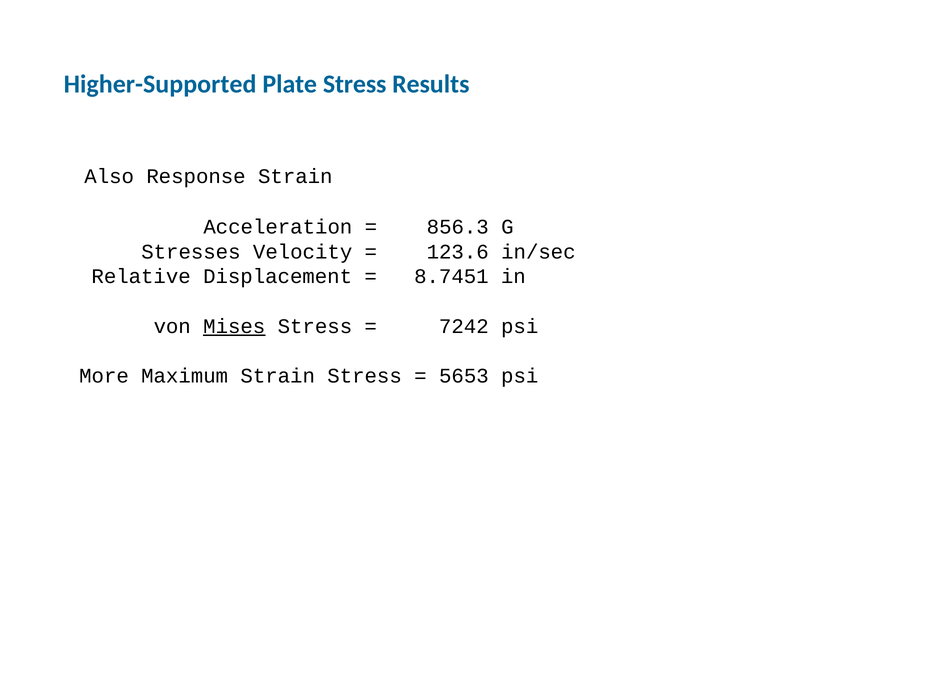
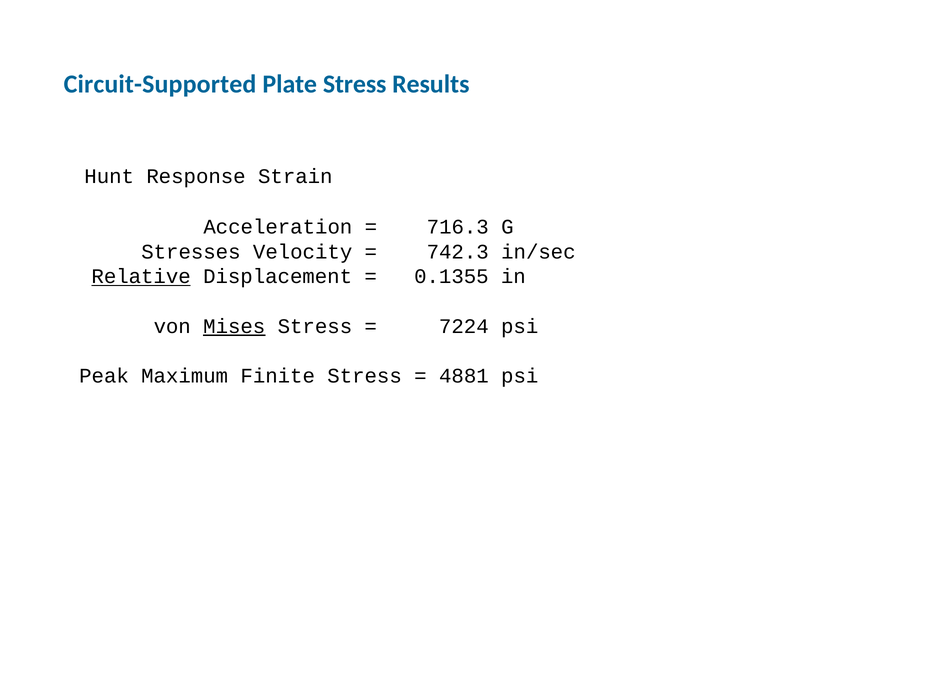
Higher-Supported: Higher-Supported -> Circuit-Supported (160, 84)
Also: Also -> Hunt (109, 177)
856.3: 856.3 -> 716.3 (458, 227)
123.6: 123.6 -> 742.3 (458, 252)
Relative underline: none -> present (141, 277)
8.7451: 8.7451 -> 0.1355 (451, 277)
7242: 7242 -> 7224 (464, 327)
More: More -> Peak (104, 376)
Maximum Strain: Strain -> Finite (278, 376)
5653: 5653 -> 4881 (464, 376)
